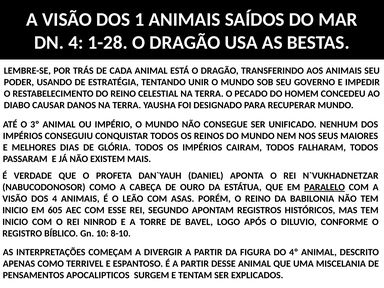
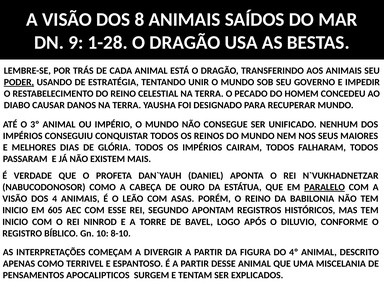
1: 1 -> 8 (139, 20)
DN 4: 4 -> 9 (76, 43)
PODER underline: none -> present (19, 82)
